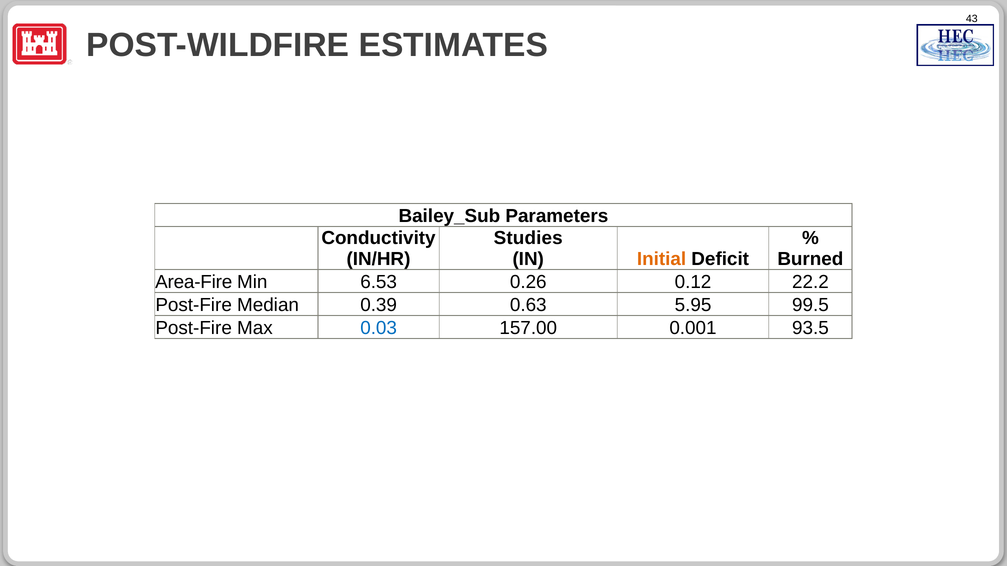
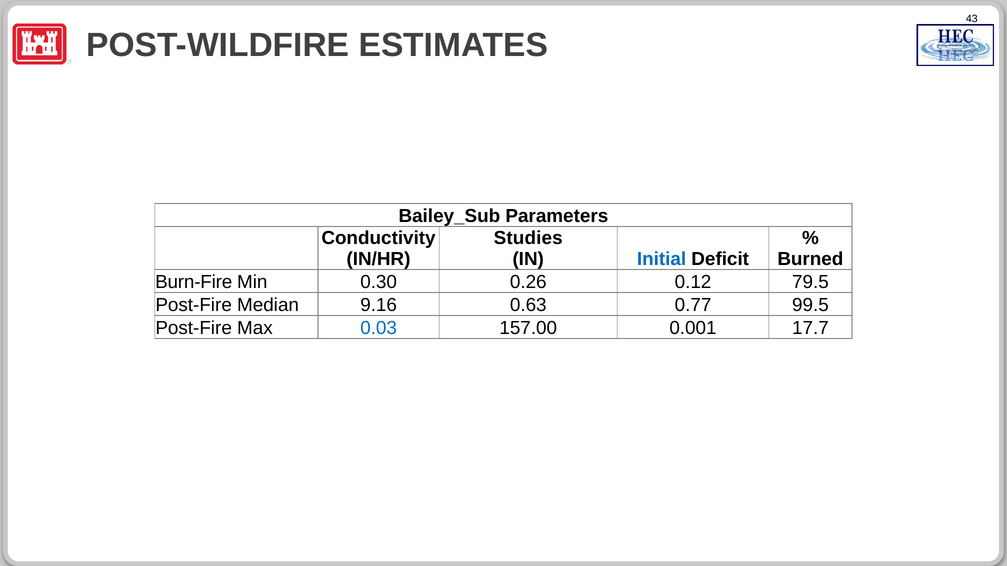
Initial colour: orange -> blue (662, 259)
Area-Fire: Area-Fire -> Burn-Fire (194, 282)
6.53: 6.53 -> 0.30 (379, 282)
22.2: 22.2 -> 79.5 (810, 282)
0.39: 0.39 -> 9.16 (379, 305)
5.95: 5.95 -> 0.77 (693, 305)
93.5: 93.5 -> 17.7 (810, 328)
